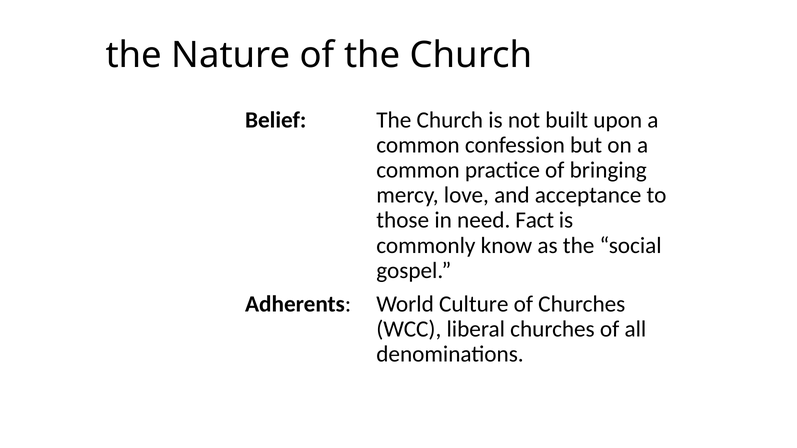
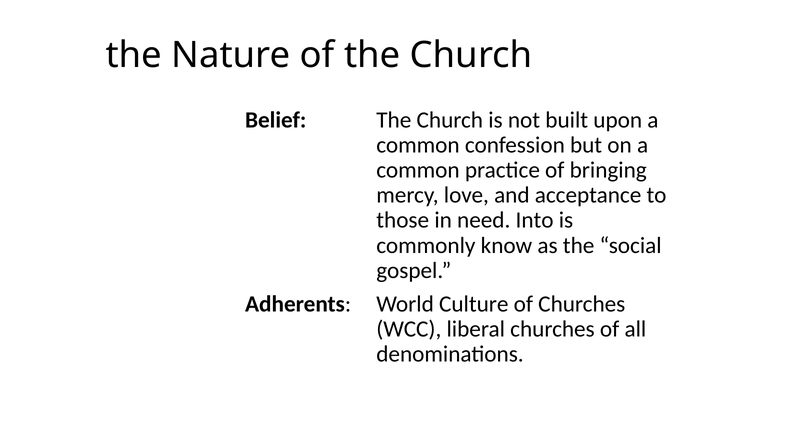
Fact: Fact -> Into (535, 220)
